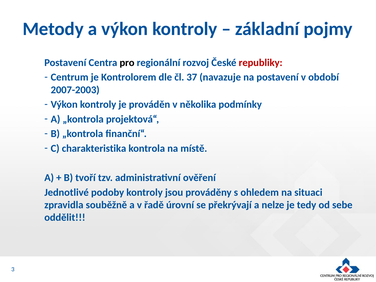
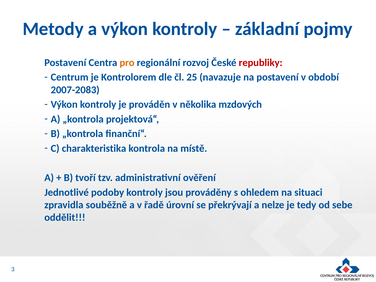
pro colour: black -> orange (127, 63)
37: 37 -> 25 (192, 77)
2007-2003: 2007-2003 -> 2007-2083 (75, 90)
podmínky: podmínky -> mzdových (240, 104)
